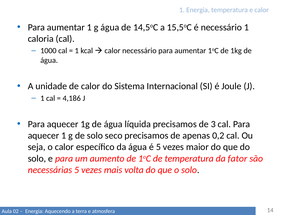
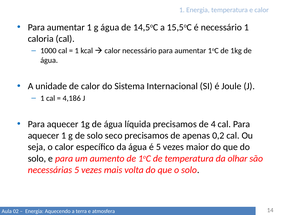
3: 3 -> 4 (213, 124)
fator: fator -> olhar (238, 158)
